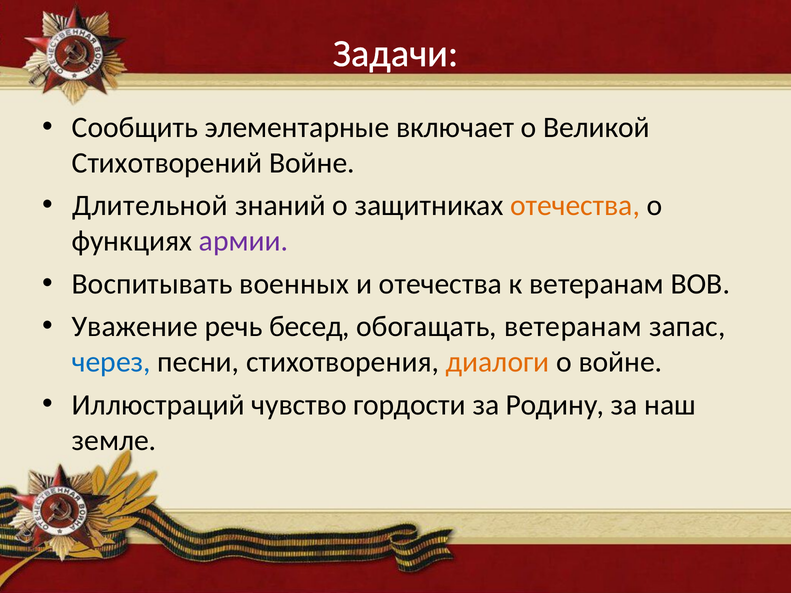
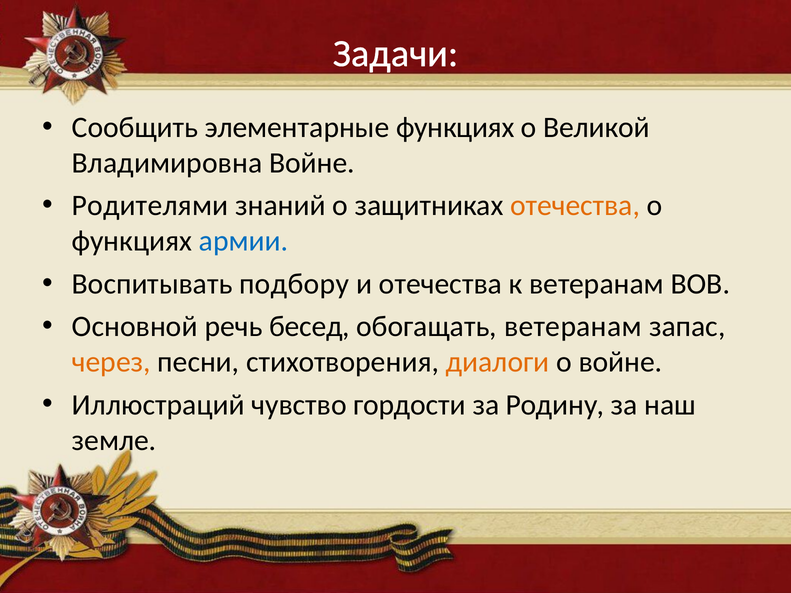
элементарные включает: включает -> функциях (455, 127)
Стихотворений: Стихотворений -> Владимировна (167, 163)
Длительной: Длительной -> Родителями (150, 206)
армии colour: purple -> blue (244, 241)
военных: военных -> подбору (294, 284)
Уважение: Уважение -> Основной (135, 327)
через colour: blue -> orange (111, 362)
